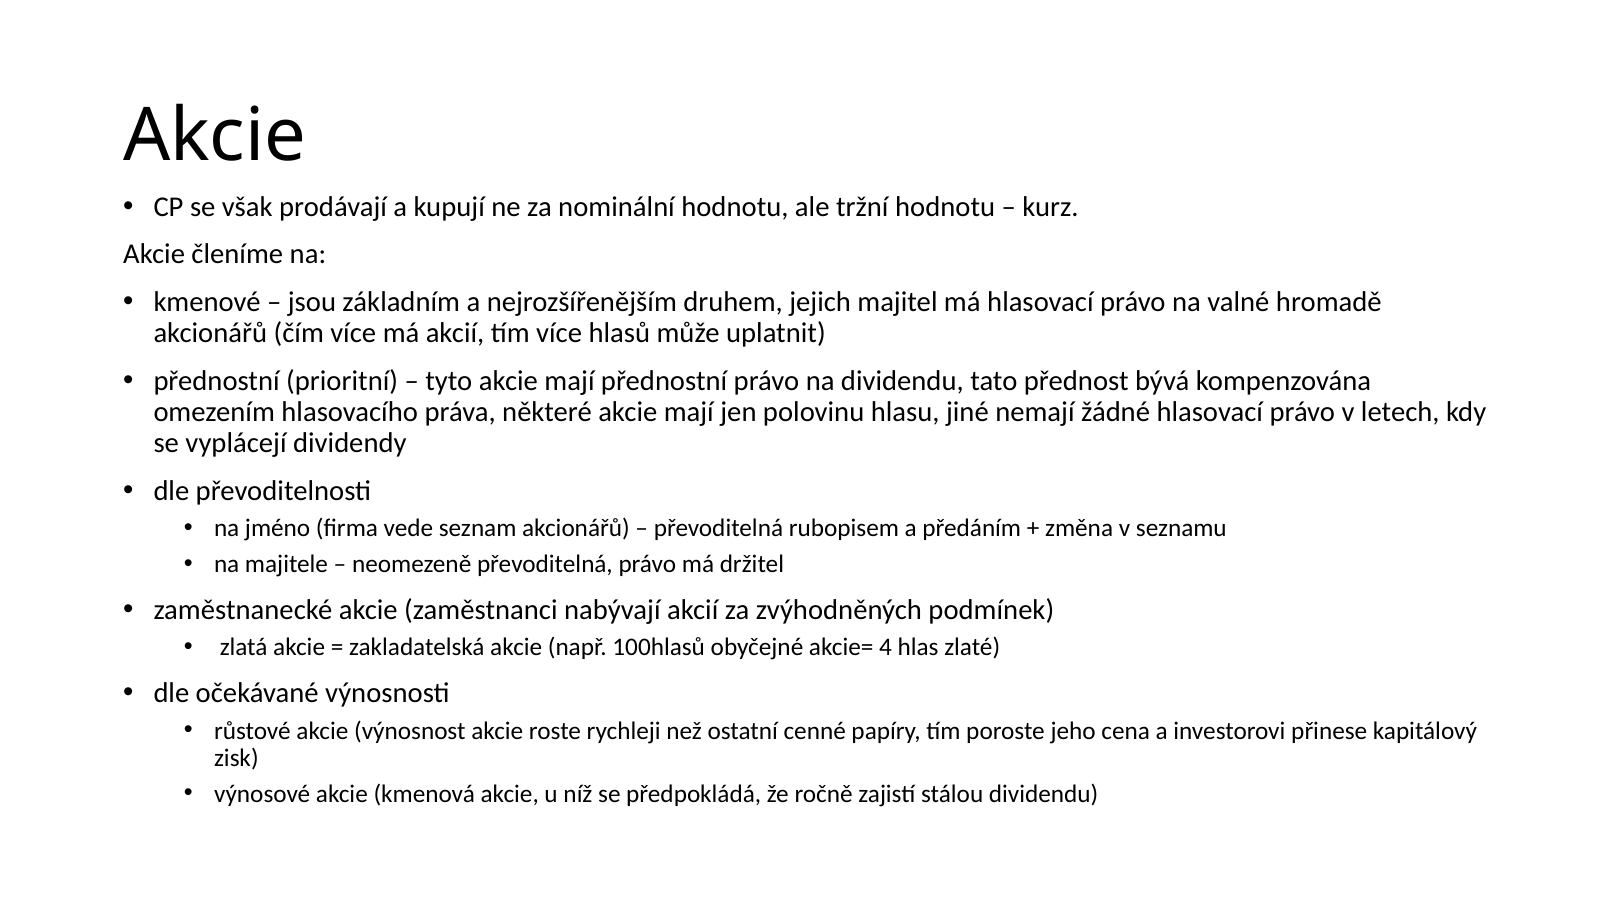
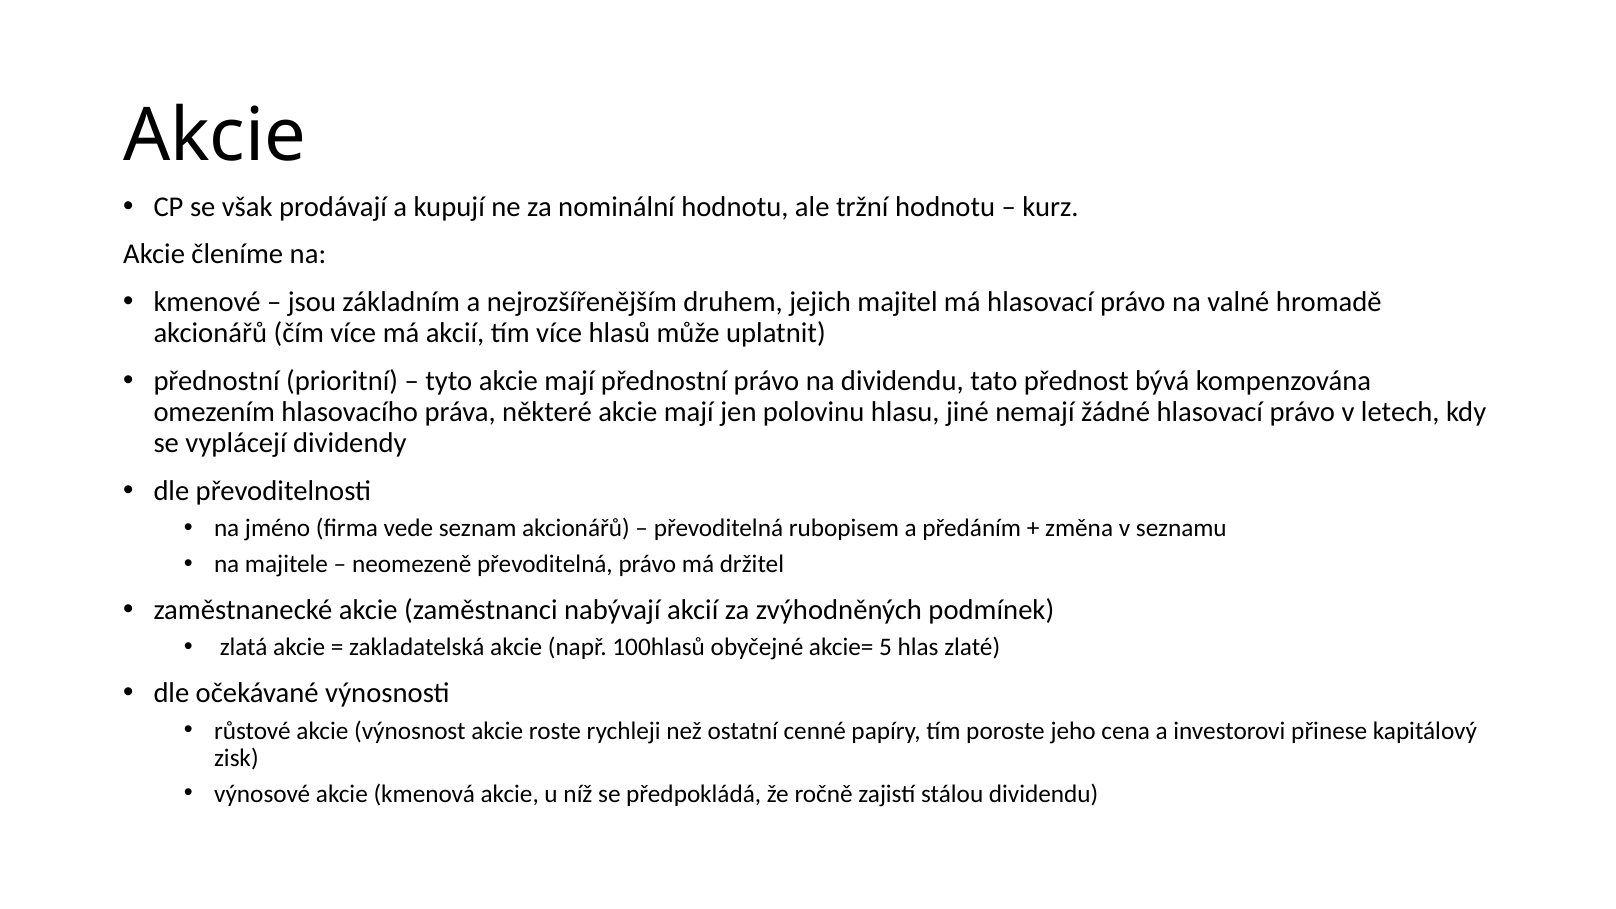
4: 4 -> 5 (886, 647)
